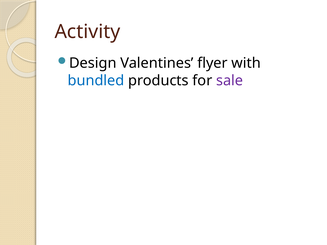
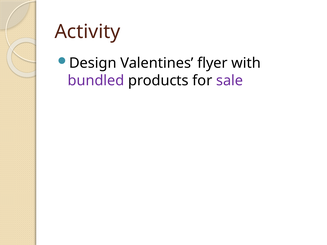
bundled colour: blue -> purple (96, 81)
